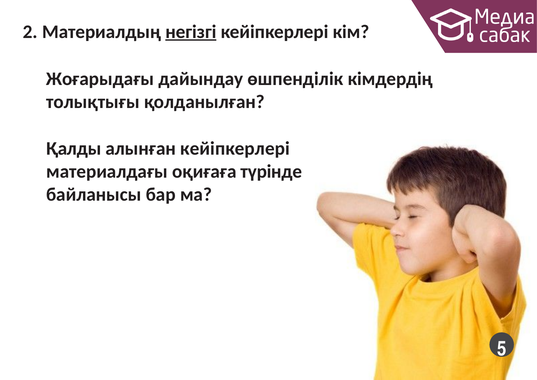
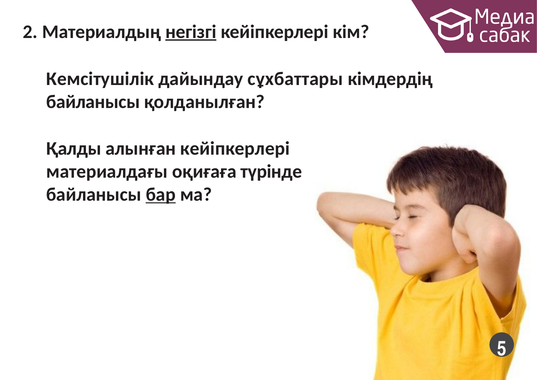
Жоғарыдағы: Жоғарыдағы -> Кемсітушілік (100, 79)
өшпенділік: өшпенділік -> сұхбаттары (295, 79)
толықтығы: толықтығы -> байланысы (93, 102)
бар underline: none -> present (161, 195)
